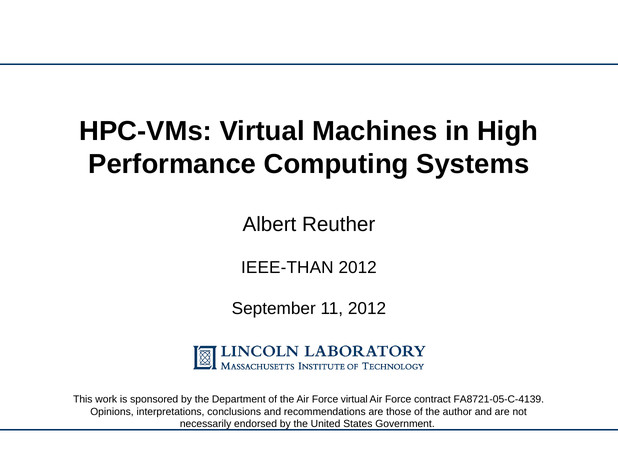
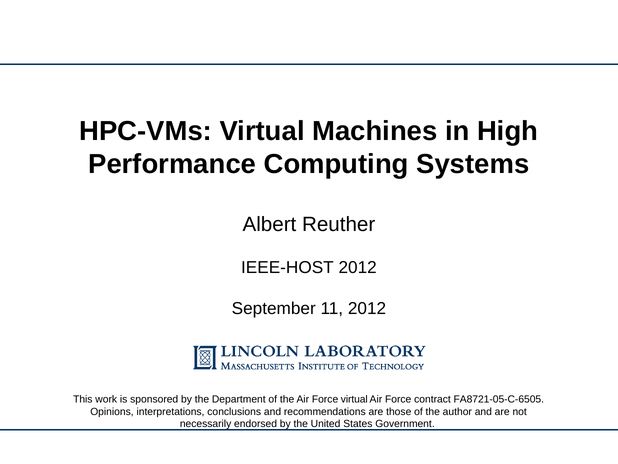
IEEE-THAN: IEEE-THAN -> IEEE-HOST (287, 267)
FA8721-05-C-4139: FA8721-05-C-4139 -> FA8721-05-C-6505 (499, 399)
